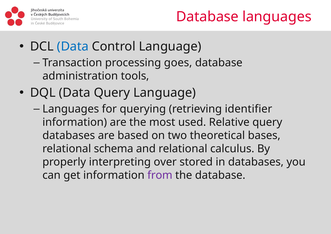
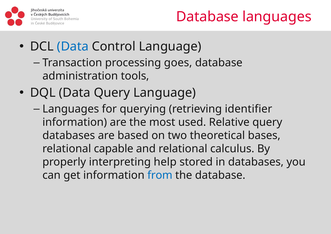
schema: schema -> capable (114, 149)
over: over -> help (165, 162)
from colour: purple -> blue (160, 175)
